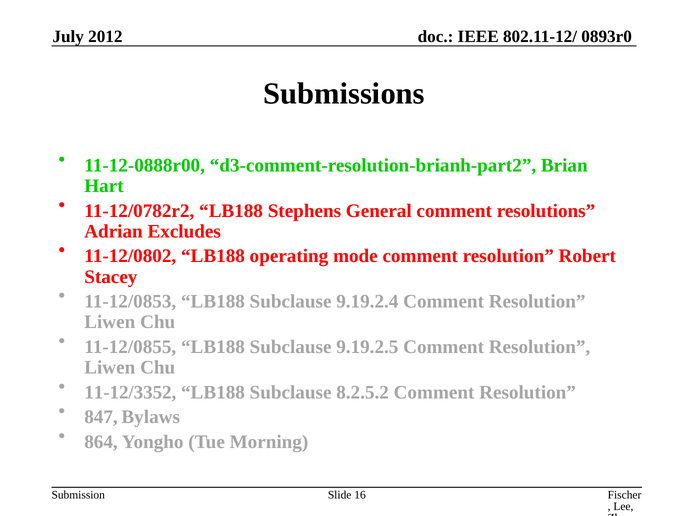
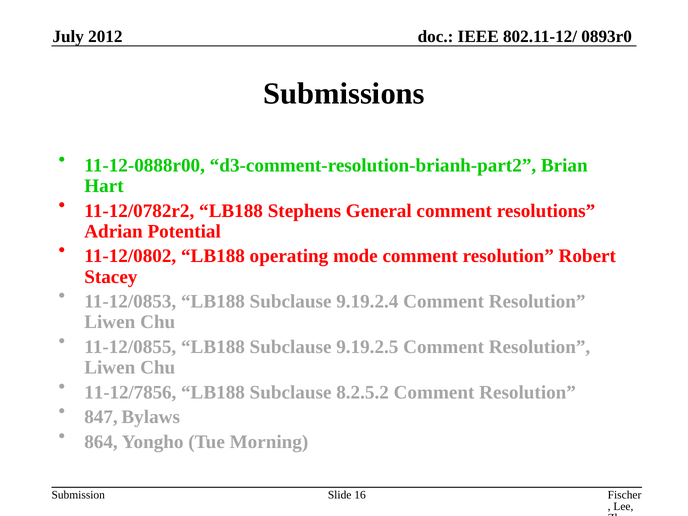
Excludes: Excludes -> Potential (184, 231)
11-12/3352: 11-12/3352 -> 11-12/7856 (130, 392)
